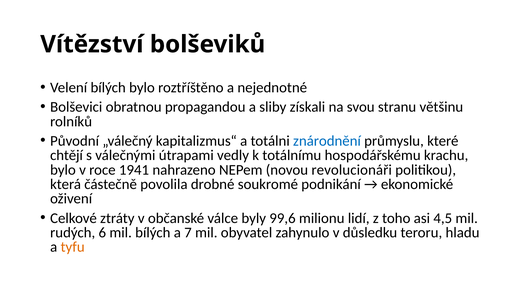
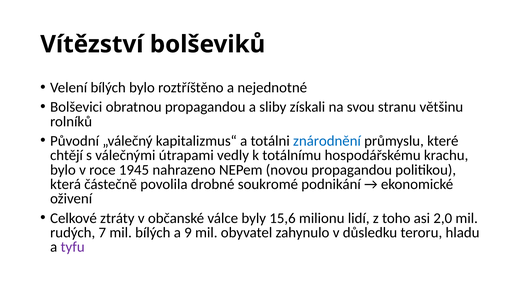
1941: 1941 -> 1945 (134, 170)
novou revolucionáři: revolucionáři -> propagandou (352, 170)
99,6: 99,6 -> 15,6 (282, 218)
4,5: 4,5 -> 2,0 (443, 218)
6: 6 -> 7 (102, 233)
7: 7 -> 9 (188, 233)
tyfu colour: orange -> purple (73, 247)
